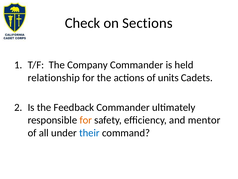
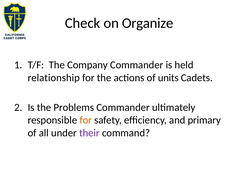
Sections: Sections -> Organize (148, 23)
Feedback: Feedback -> Problems (74, 107)
mentor: mentor -> primary (204, 120)
their colour: blue -> purple (89, 133)
